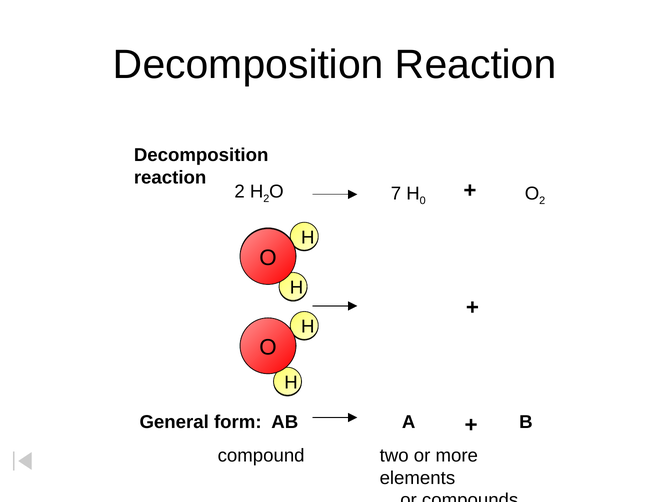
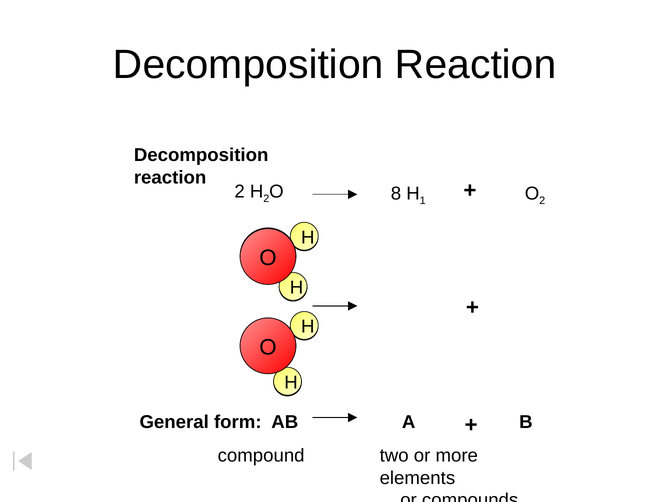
7: 7 -> 8 (396, 194)
0: 0 -> 1 (423, 201)
